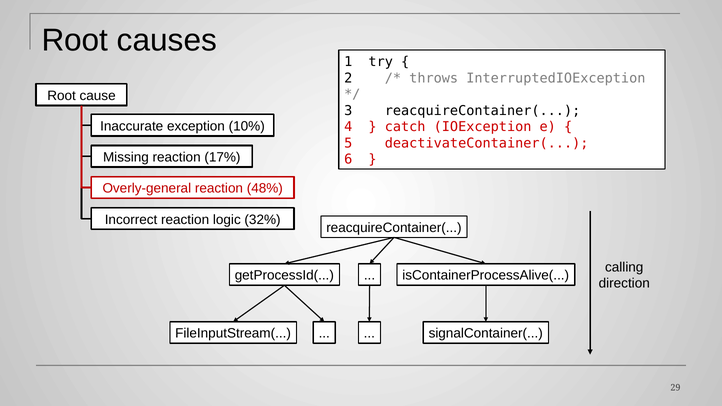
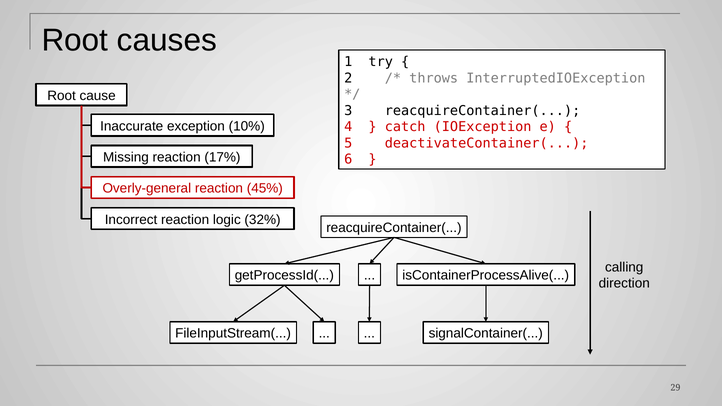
48%: 48% -> 45% (265, 188)
